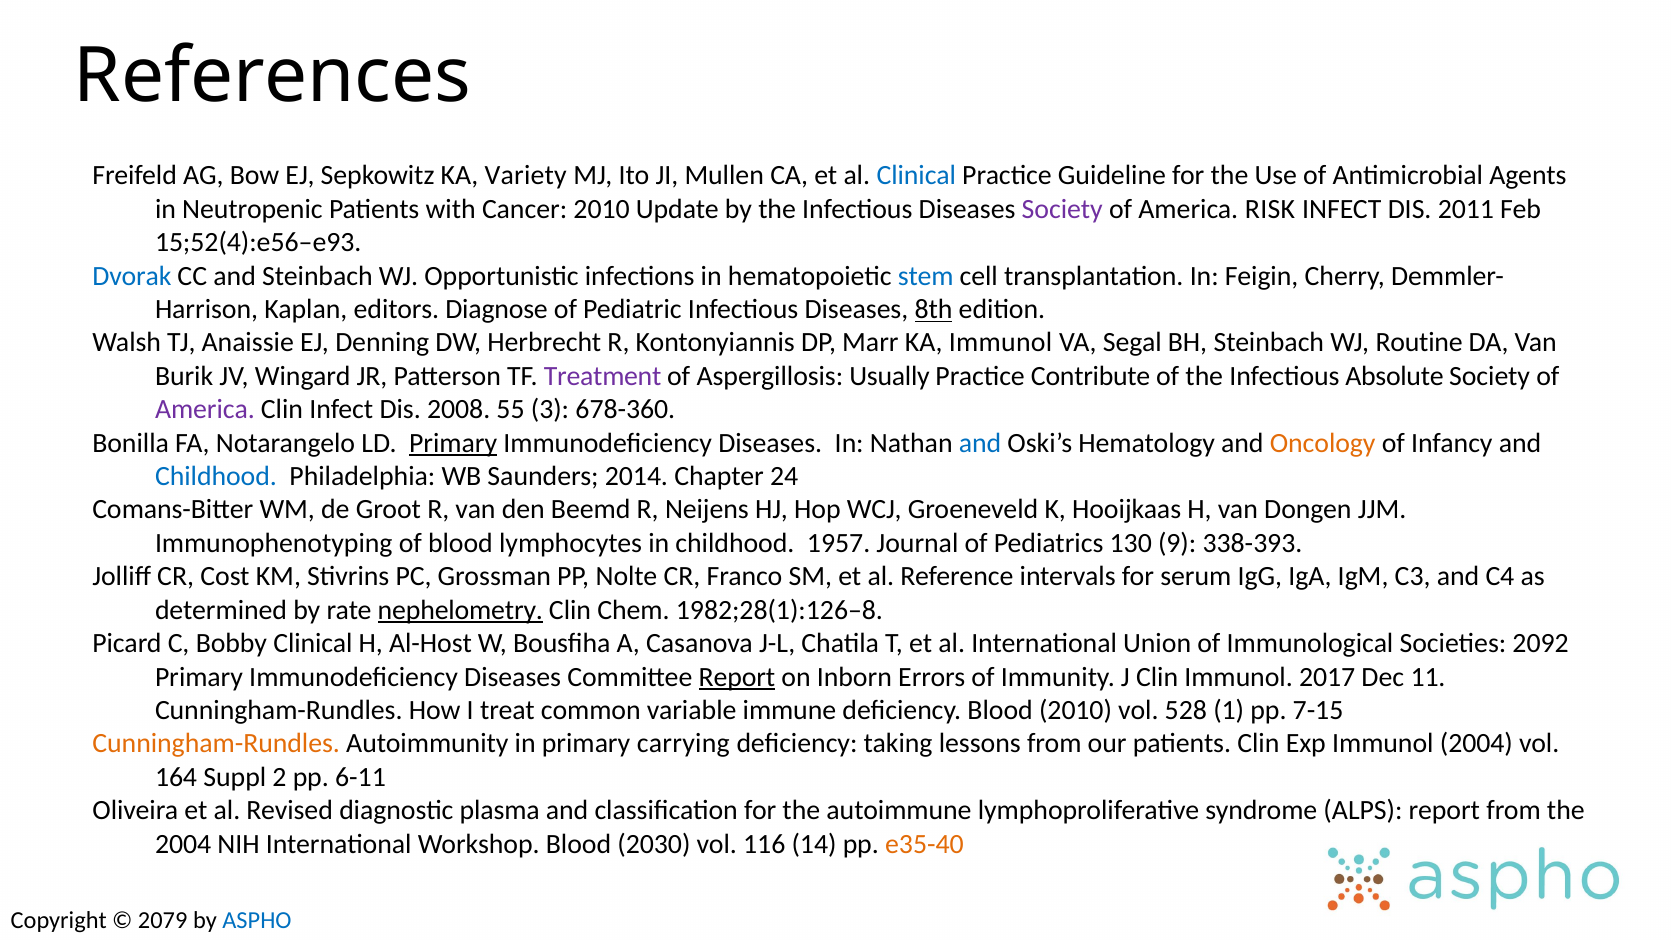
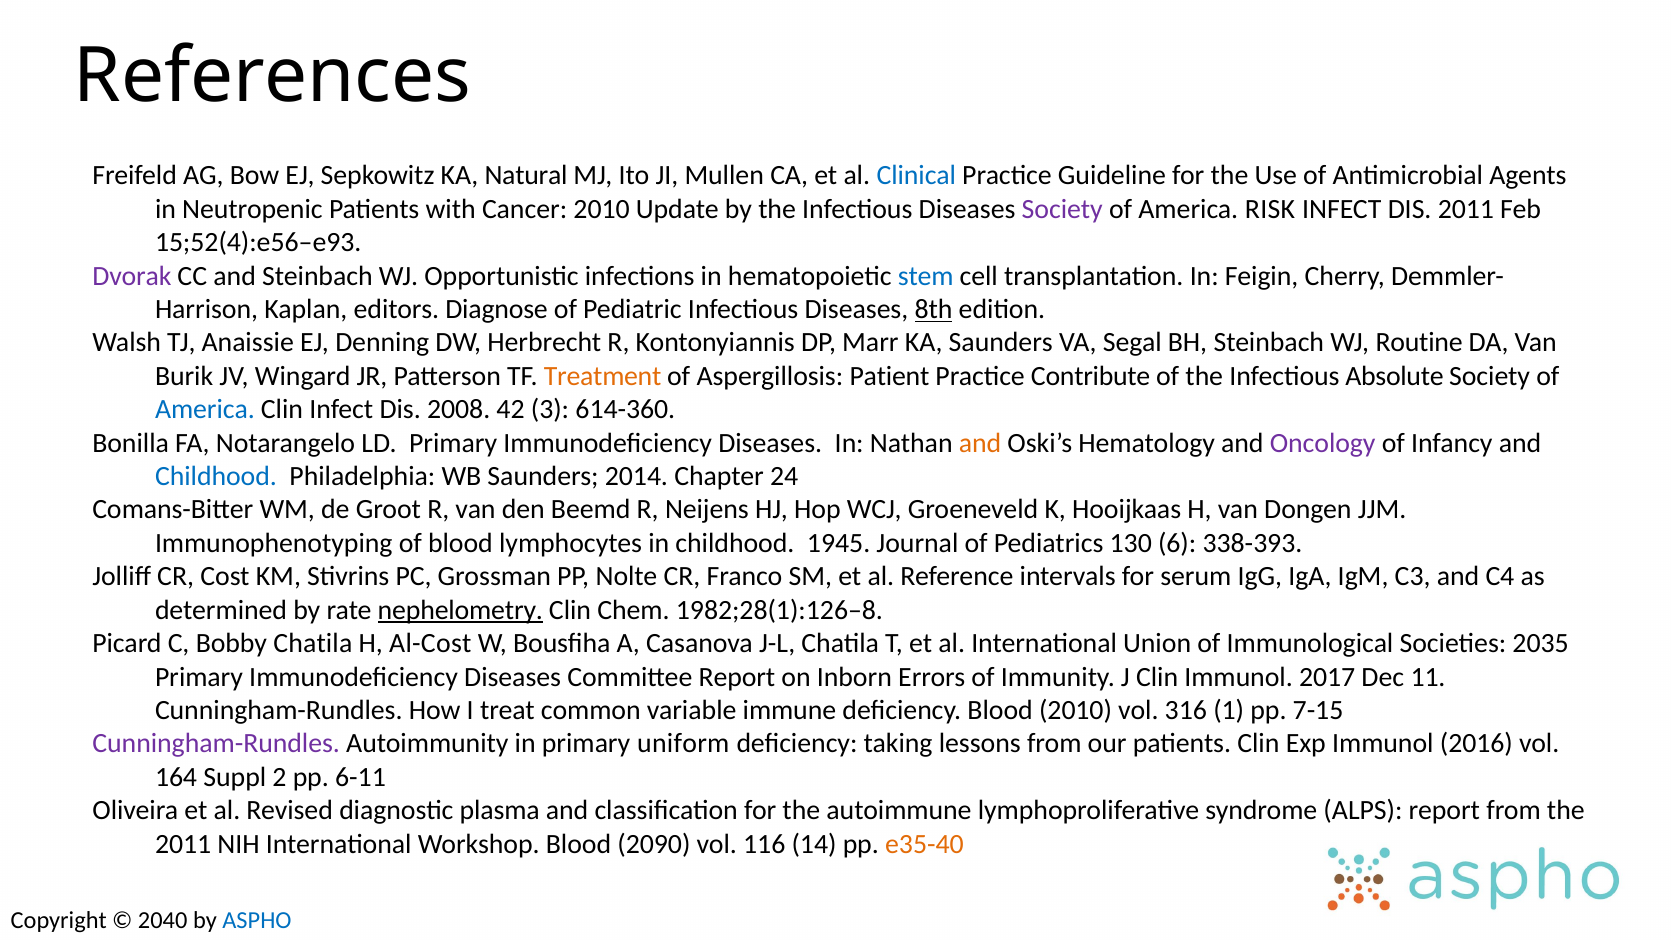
Variety: Variety -> Natural (526, 176)
Dvorak colour: blue -> purple (132, 276)
KA Immunol: Immunol -> Saunders (1001, 343)
Treatment colour: purple -> orange (603, 376)
Usually: Usually -> Patient (889, 376)
America colour: purple -> blue (205, 410)
55: 55 -> 42 (511, 410)
678-360: 678-360 -> 614-360 (625, 410)
Primary underline: present -> none (453, 443)
and colour: blue -> orange (980, 443)
Oncology colour: orange -> purple (1323, 443)
1957: 1957 -> 1945 (839, 543)
9: 9 -> 6 (1177, 543)
Bobby Clinical: Clinical -> Chatila (313, 643)
Al-Host: Al-Host -> Al-Cost (430, 643)
2092: 2092 -> 2035 (1541, 643)
Report underline: present -> none (737, 677)
528: 528 -> 316 (1186, 710)
Cunningham-Rundles colour: orange -> purple (216, 744)
carrying: carrying -> uniform (683, 744)
Immunol 2004: 2004 -> 2016 (1476, 744)
2004: 2004 -> 2011 (183, 844)
2030: 2030 -> 2090 (654, 844)
2079: 2079 -> 2040 (163, 920)
